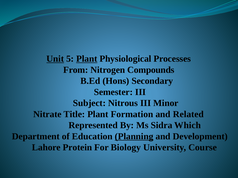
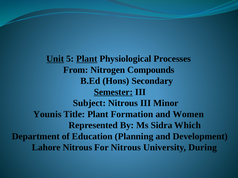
Semester underline: none -> present (113, 92)
Nitrate: Nitrate -> Younis (47, 114)
Related: Related -> Women (188, 114)
Planning underline: present -> none (134, 137)
Lahore Protein: Protein -> Nitrous (77, 148)
For Biology: Biology -> Nitrous (126, 148)
Course: Course -> During (203, 148)
